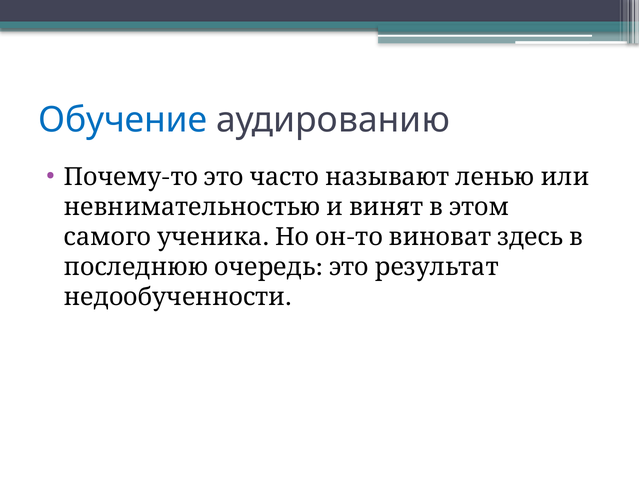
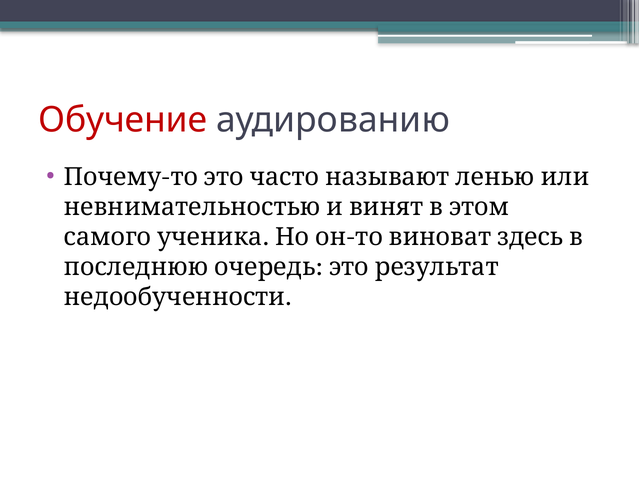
Обучение colour: blue -> red (123, 120)
